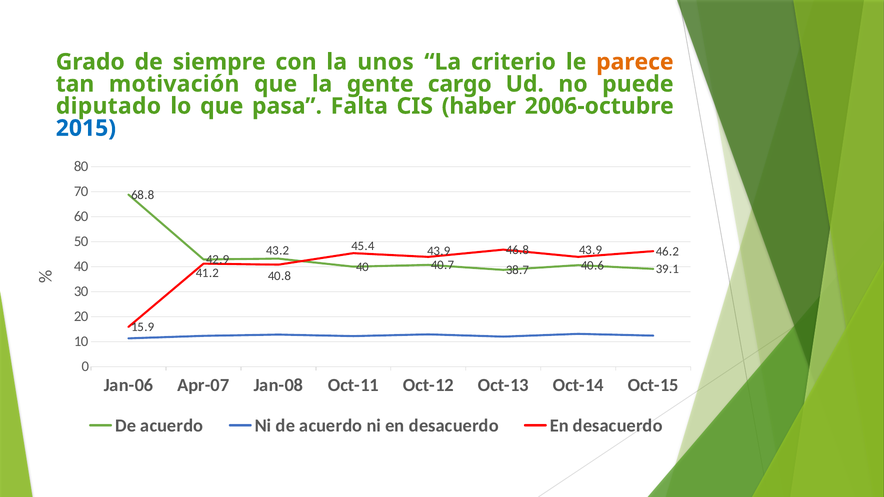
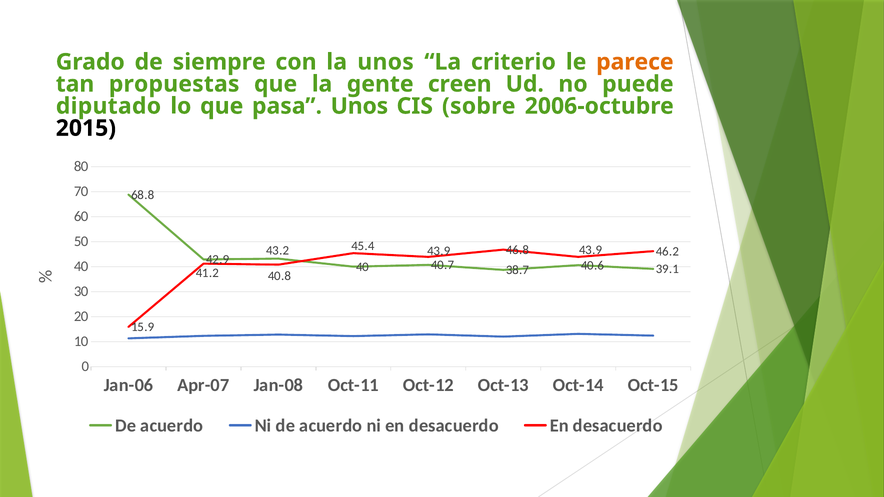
motivación: motivación -> propuestas (174, 84)
cargo: cargo -> creen (460, 84)
pasa Falta: Falta -> Unos (359, 106)
haber: haber -> sobre (479, 106)
2015 colour: blue -> black (86, 128)
